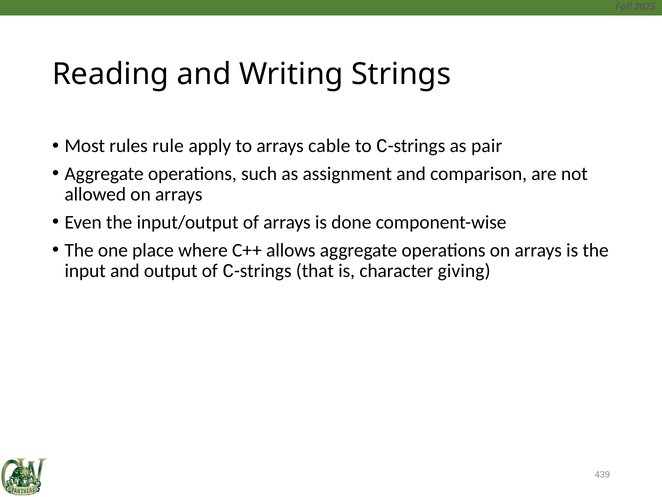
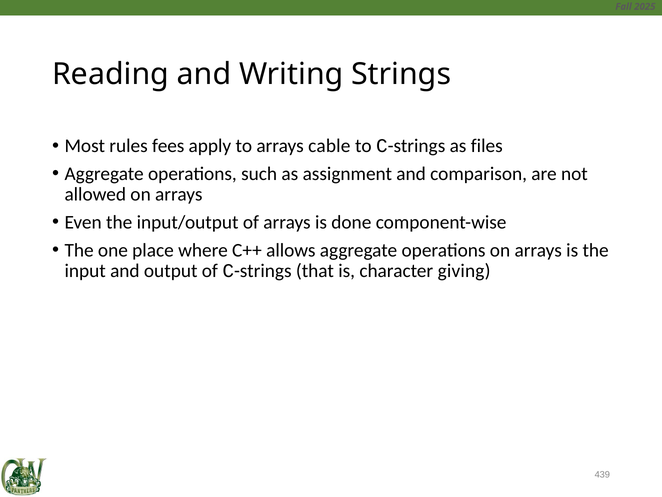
rule: rule -> fees (168, 146)
pair: pair -> files (487, 146)
